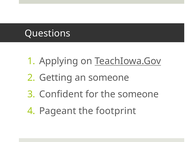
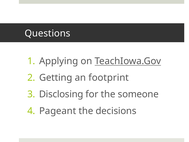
an someone: someone -> footprint (109, 78)
Confident: Confident -> Disclosing (61, 94)
footprint: footprint -> decisions (116, 111)
